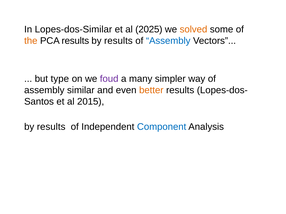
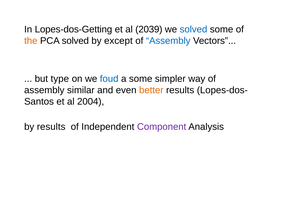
Lopes-dos-Similar: Lopes-dos-Similar -> Lopes-dos-Getting (73, 29)
2025: 2025 -> 2039 (149, 29)
solved colour: orange -> blue (193, 29)
PCA results: results -> solved (75, 41)
results: results -> except (118, 41)
foud colour: purple -> blue (109, 79)
a many: many -> some (141, 79)
2015: 2015 -> 2004 (91, 102)
Component colour: blue -> purple (162, 127)
